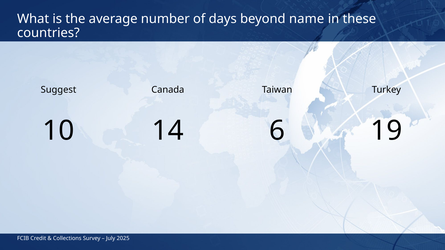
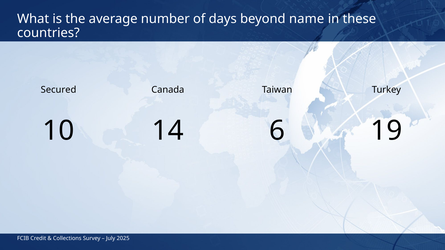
Suggest: Suggest -> Secured (59, 90)
